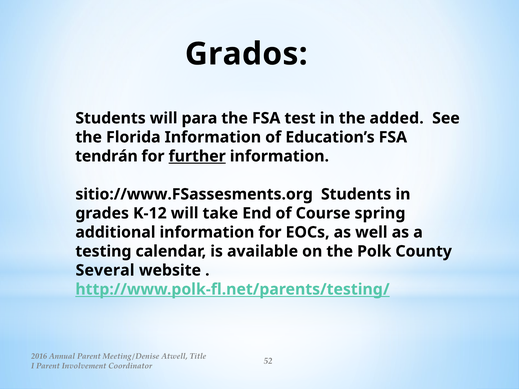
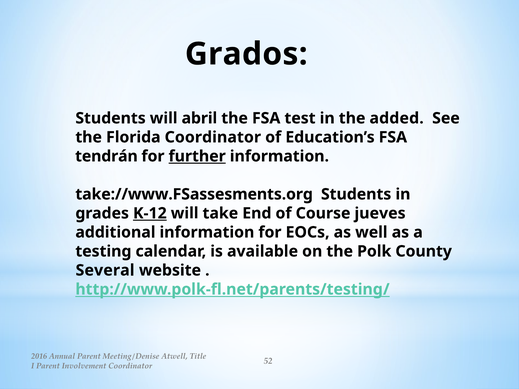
para: para -> abril (199, 118)
Florida Information: Information -> Coordinator (213, 137)
sitio://www.FSassesments.org: sitio://www.FSassesments.org -> take://www.FSassesments.org (194, 194)
K-12 underline: none -> present (150, 213)
spring: spring -> jueves (380, 213)
